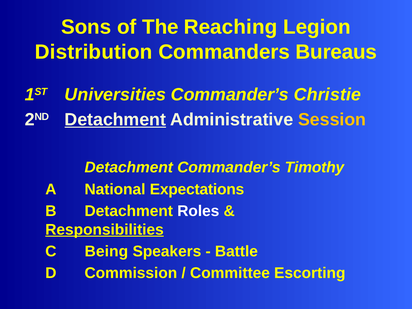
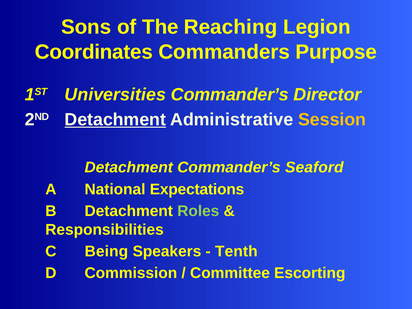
Distribution: Distribution -> Coordinates (94, 52)
Bureaus: Bureaus -> Purpose (336, 52)
Christie: Christie -> Director (328, 95)
Timothy: Timothy -> Seaford (314, 168)
Roles colour: white -> light green (198, 211)
Responsibilities underline: present -> none (105, 230)
Battle: Battle -> Tenth (236, 251)
